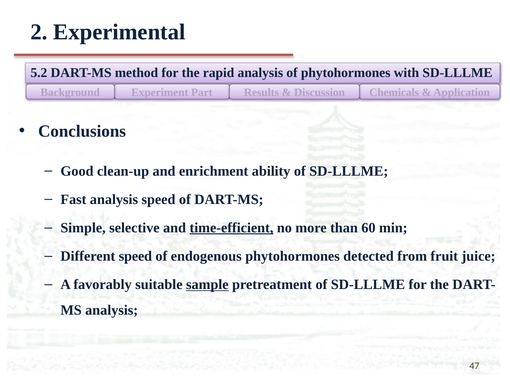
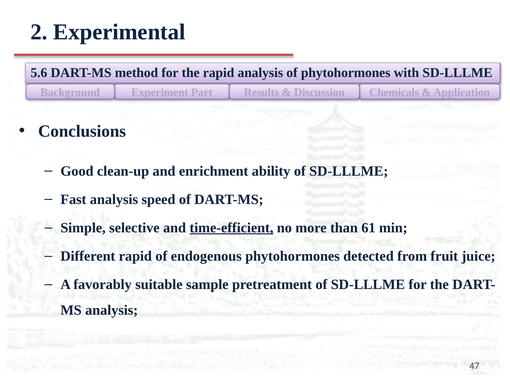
5.2: 5.2 -> 5.6 (39, 73)
60: 60 -> 61 (368, 228)
Different speed: speed -> rapid (135, 256)
sample underline: present -> none (207, 284)
